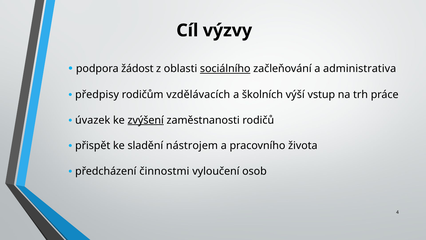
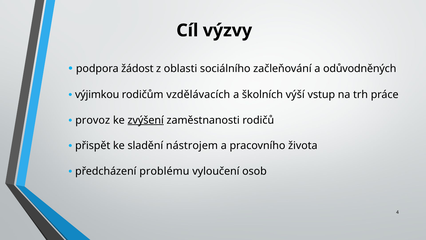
sociálního underline: present -> none (225, 69)
administrativa: administrativa -> odůvodněných (360, 69)
předpisy: předpisy -> výjimkou (97, 94)
úvazek: úvazek -> provoz (93, 120)
činnostmi: činnostmi -> problému (164, 171)
